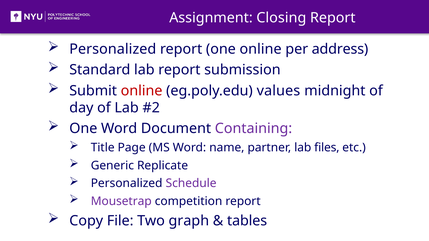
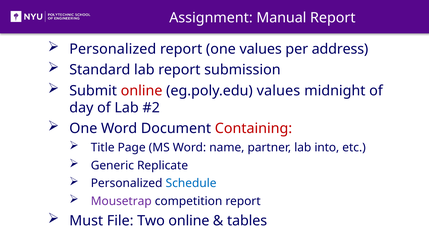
Closing: Closing -> Manual (281, 18)
one online: online -> values (261, 49)
Containing colour: purple -> red (254, 129)
files: files -> into (327, 148)
Schedule colour: purple -> blue (191, 184)
Copy: Copy -> Must (86, 221)
Two graph: graph -> online (189, 221)
